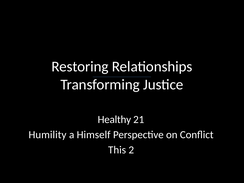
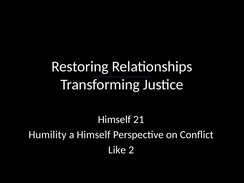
Healthy: Healthy -> Himself (114, 120)
This: This -> Like (117, 150)
